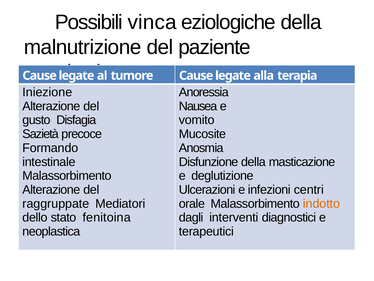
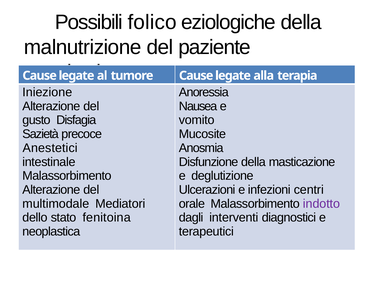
vinca: vinca -> folico (152, 22)
Formando: Formando -> Anestetici (50, 148)
raggruppate: raggruppate -> multimodale (56, 203)
indotto colour: orange -> purple (321, 203)
